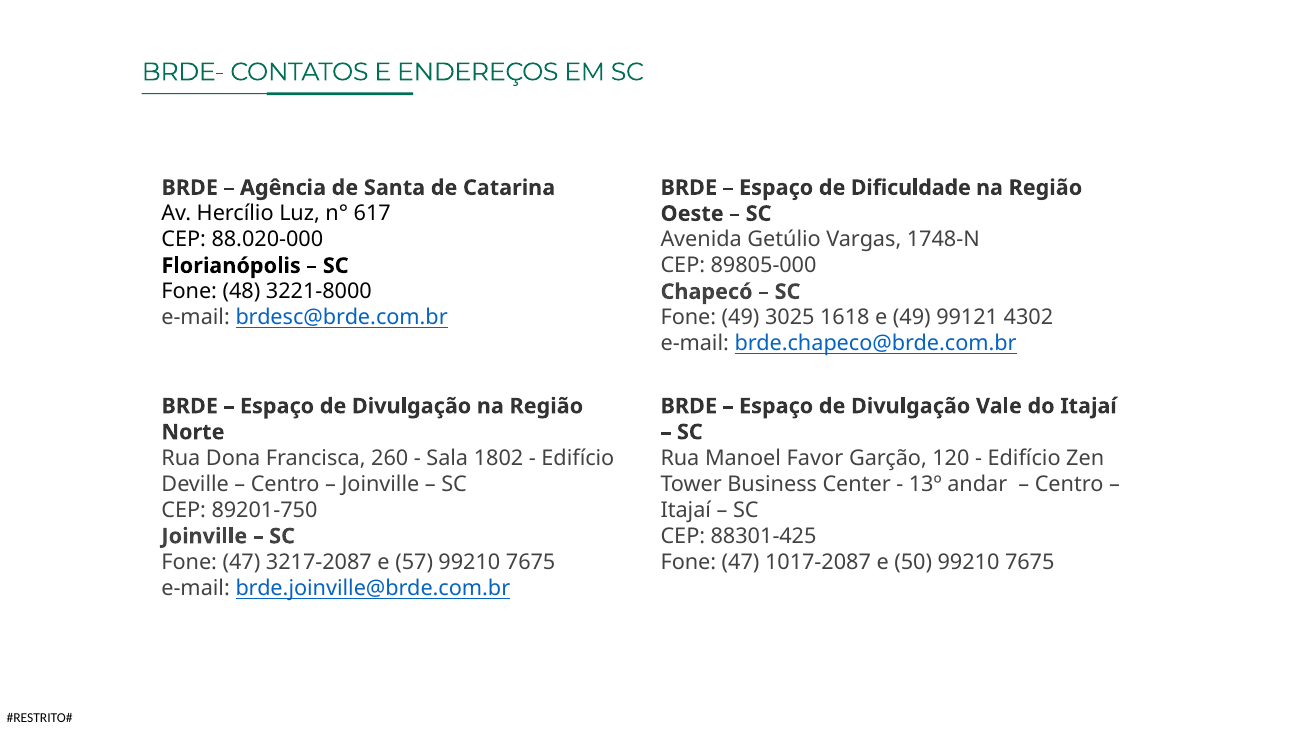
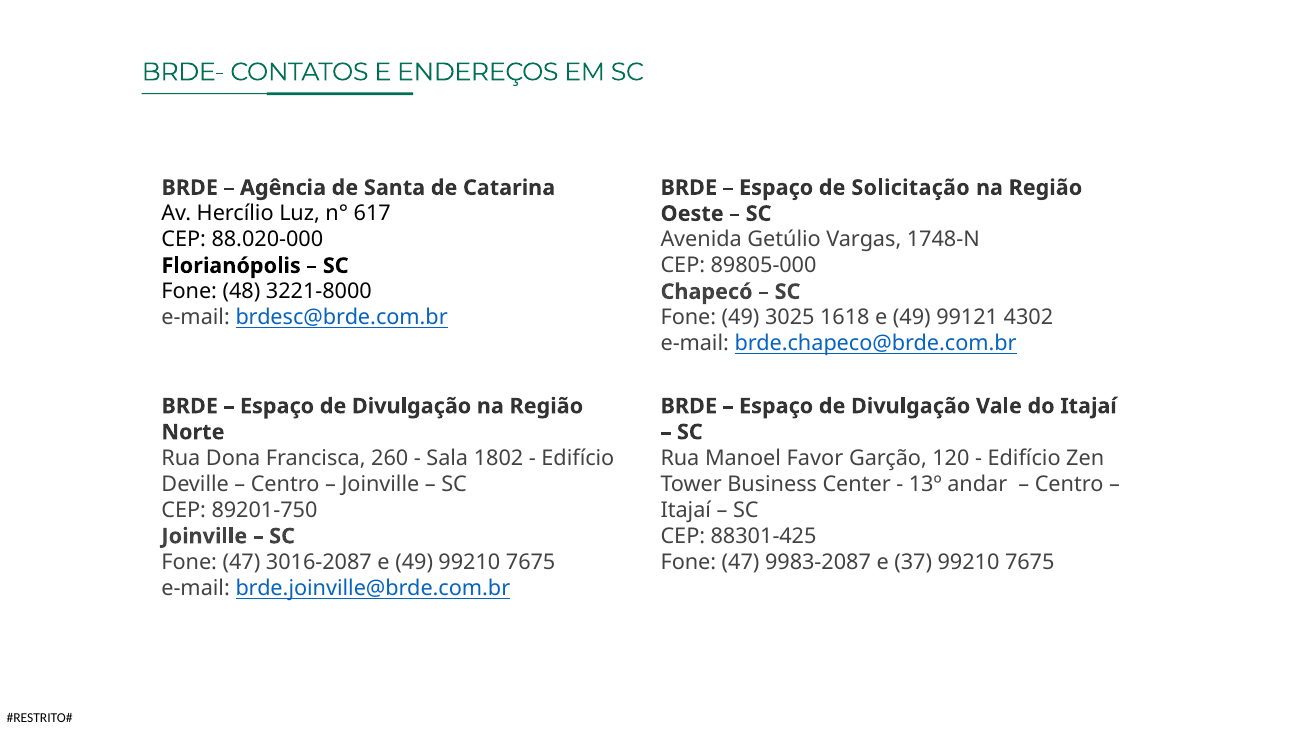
Dificuldade: Dificuldade -> Solicitação (911, 188)
1017-2087: 1017-2087 -> 9983-2087 (818, 562)
50: 50 -> 37 (913, 562)
3217-2087: 3217-2087 -> 3016-2087 (319, 563)
57: 57 -> 49 (414, 563)
